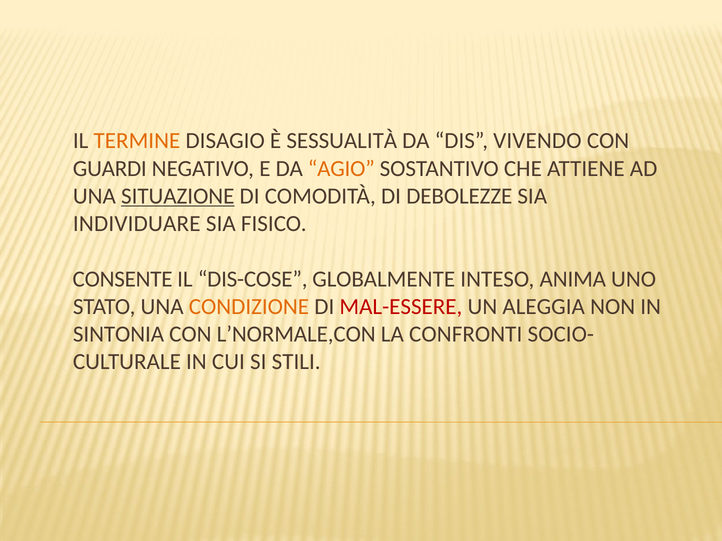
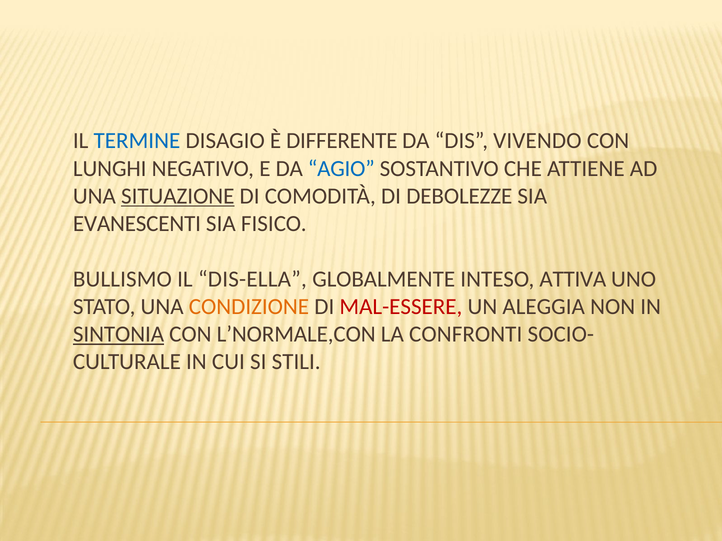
TERMINE colour: orange -> blue (137, 141)
SESSUALITÀ: SESSUALITÀ -> DIFFERENTE (342, 141)
GUARDI: GUARDI -> LUNGHI (110, 169)
AGIO colour: orange -> blue (341, 169)
INDIVIDUARE: INDIVIDUARE -> EVANESCENTI (137, 224)
CONSENTE: CONSENTE -> BULLISMO (122, 279)
DIS-COSE: DIS-COSE -> DIS-ELLA (252, 279)
ANIMA: ANIMA -> ATTIVA (573, 279)
SINTONIA underline: none -> present (119, 335)
